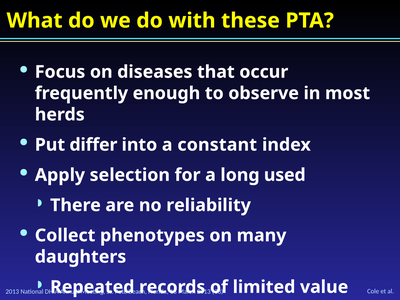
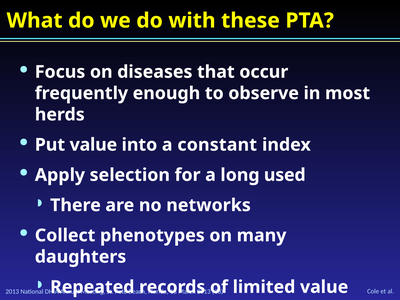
Put differ: differ -> value (93, 145)
reliability: reliability -> networks (208, 205)
